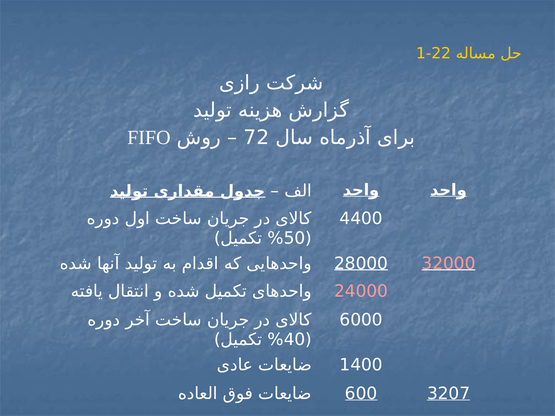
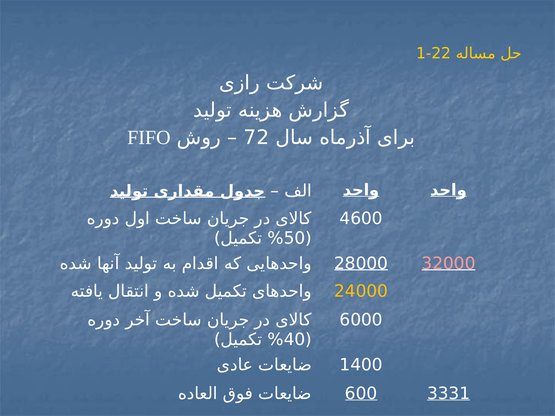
4400: 4400 -> 4600 (361, 219)
24000 colour: pink -> yellow (361, 291)
3207: 3207 -> 3331 (449, 394)
